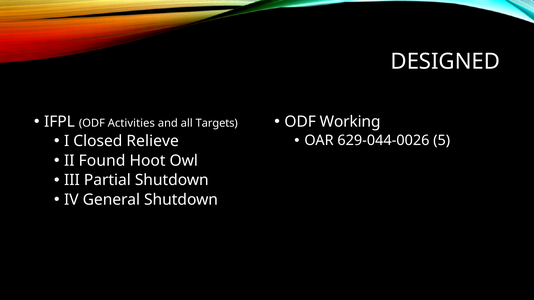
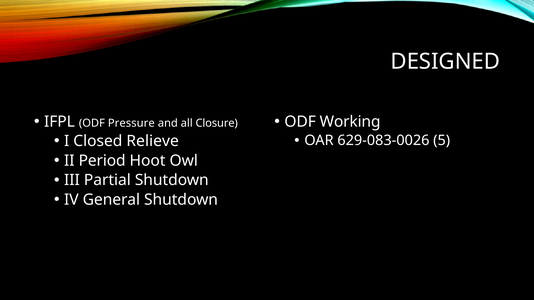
Activities: Activities -> Pressure (131, 123)
Targets: Targets -> Closure (217, 123)
629-044-0026: 629-044-0026 -> 629-083-0026 (383, 141)
Found: Found -> Period (102, 161)
